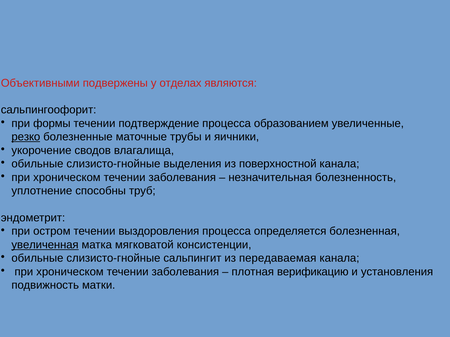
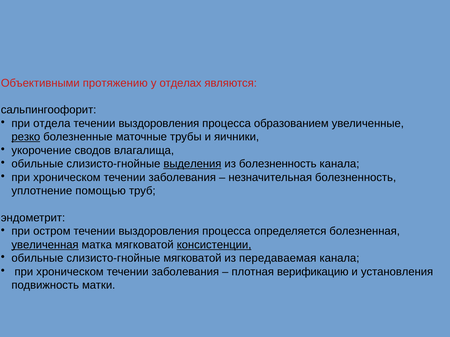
подвержены: подвержены -> протяжению (115, 83)
формы: формы -> отдела (52, 124)
подтверждение: подтверждение -> выздоровления (159, 124)
выделения underline: none -> present (192, 164)
из поверхностной: поверхностной -> болезненность (278, 164)
способны: способны -> помощью (101, 191)
консистенции underline: none -> present (214, 245)
слизисто-гнойные сальпингит: сальпингит -> мягковатой (192, 259)
